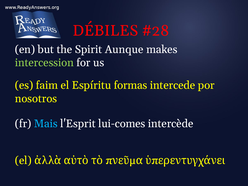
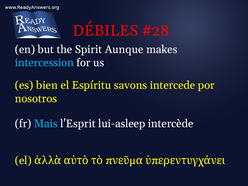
intercession colour: light green -> light blue (44, 63)
faim: faim -> bien (47, 85)
formas: formas -> savons (131, 85)
lui-comes: lui-comes -> lui-asleep (122, 124)
